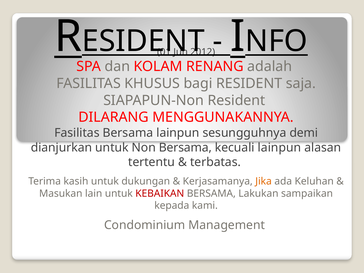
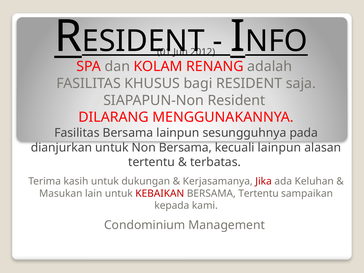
demi: demi -> pada (304, 133)
Jika colour: orange -> red (264, 181)
BERSAMA Lakukan: Lakukan -> Tertentu (258, 193)
